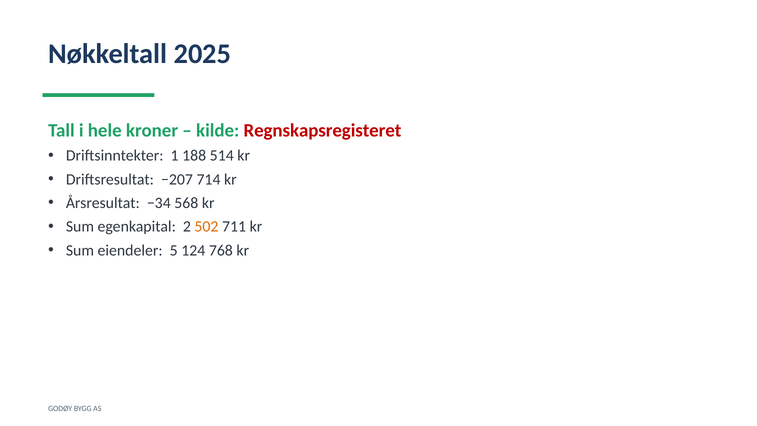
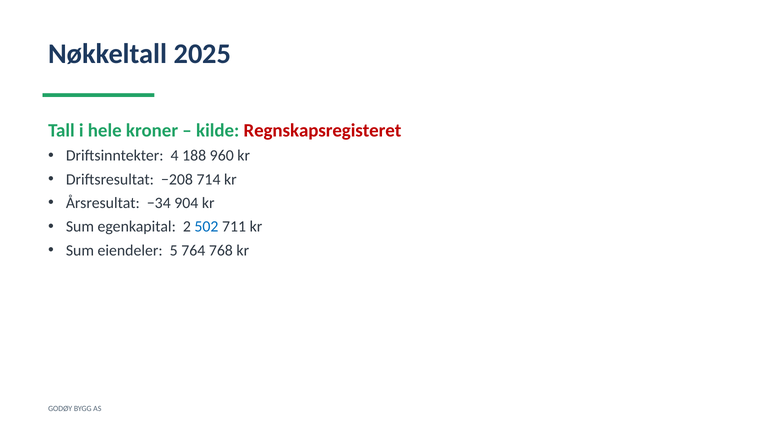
1: 1 -> 4 (175, 156)
514: 514 -> 960 (222, 156)
−207: −207 -> −208 (177, 179)
568: 568 -> 904 (186, 203)
502 colour: orange -> blue (206, 227)
124: 124 -> 764 (193, 250)
